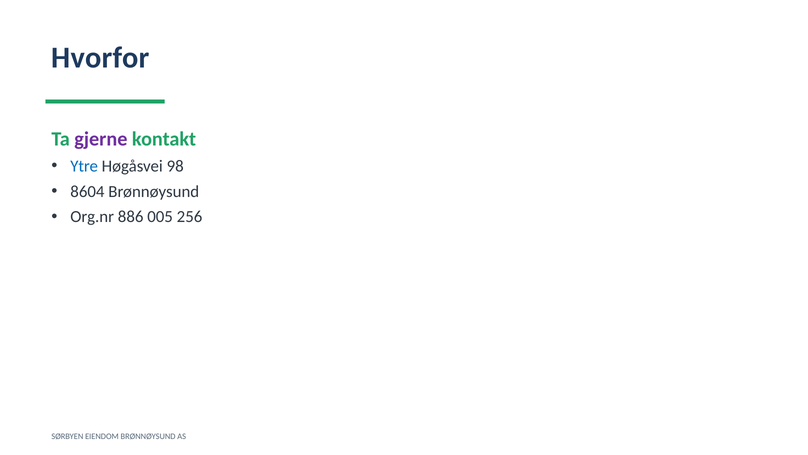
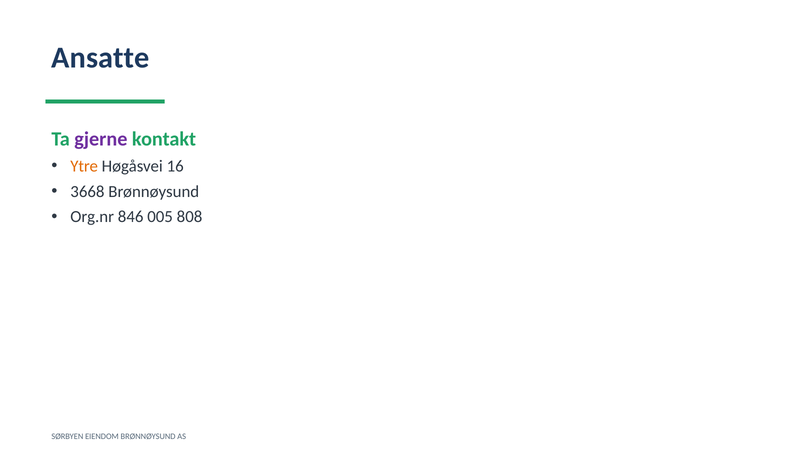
Hvorfor: Hvorfor -> Ansatte (101, 58)
Ytre colour: blue -> orange (84, 166)
98: 98 -> 16 (175, 166)
8604: 8604 -> 3668 (87, 191)
886: 886 -> 846 (131, 217)
256: 256 -> 808 (190, 217)
